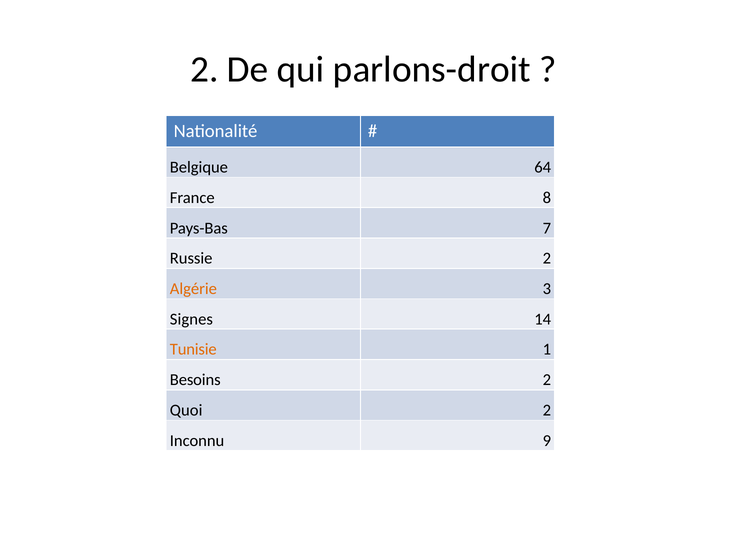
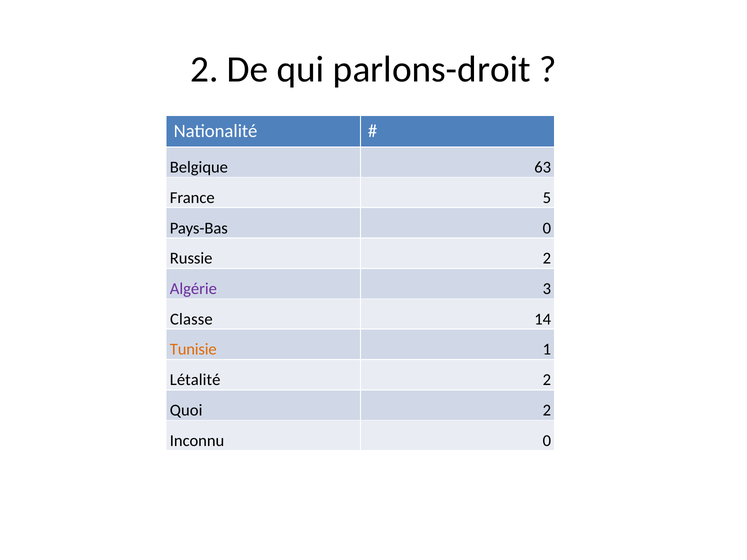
64: 64 -> 63 (543, 167)
8: 8 -> 5 (547, 198)
Pays-Bas 7: 7 -> 0 (547, 228)
Algérie colour: orange -> purple (193, 289)
Signes: Signes -> Classe (191, 319)
Besoins: Besoins -> Létalité (195, 380)
Inconnu 9: 9 -> 0 (547, 441)
